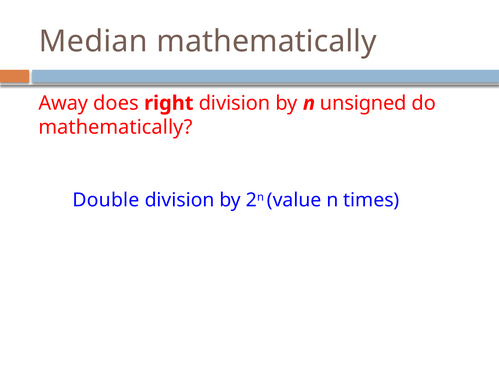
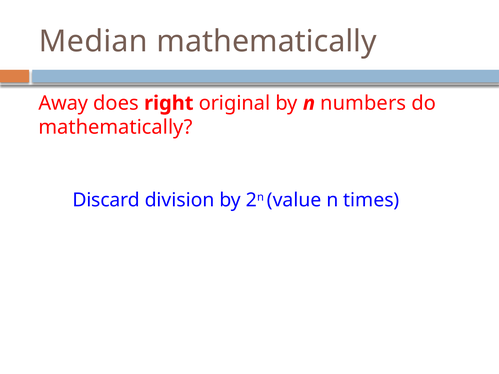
right division: division -> original (234, 103)
unsigned: unsigned -> numbers (363, 103)
Double: Double -> Discard (106, 200)
